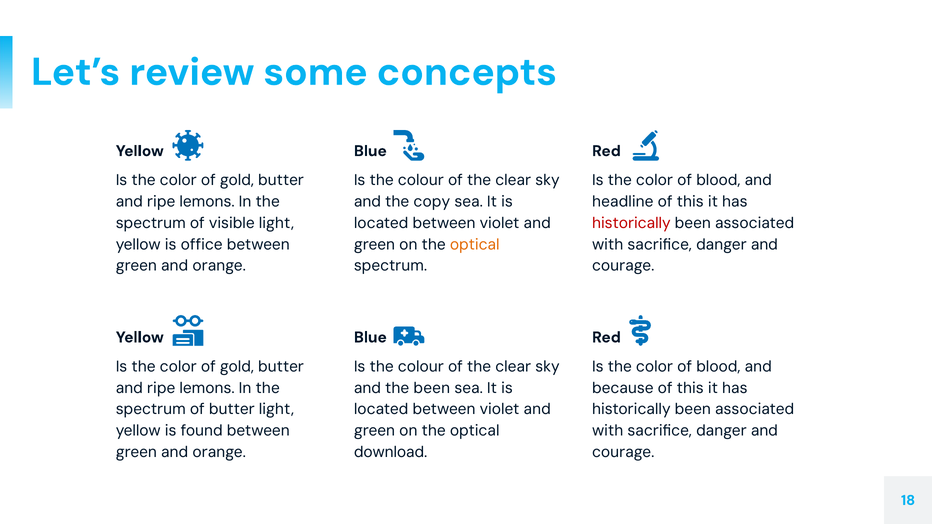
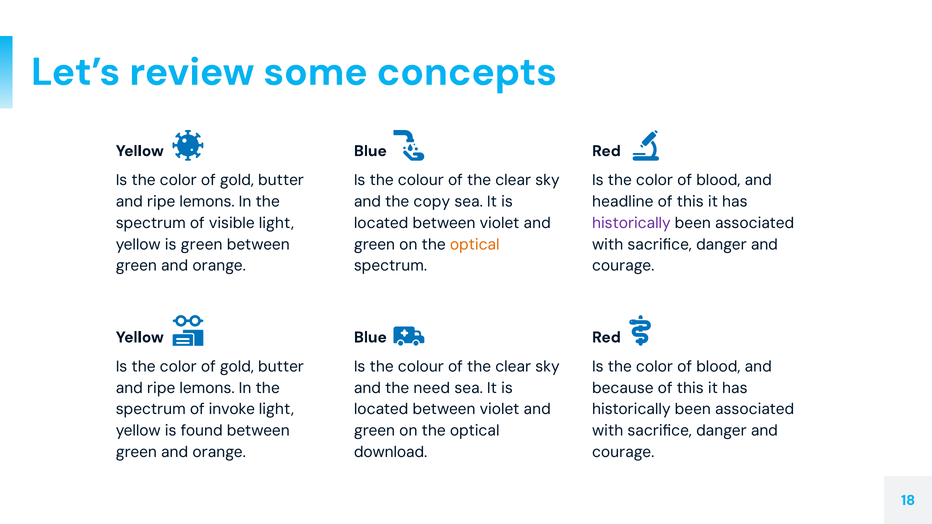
historically colour: red -> purple (631, 223)
is office: office -> green (202, 245)
the been: been -> need (432, 388)
of butter: butter -> invoke (232, 410)
